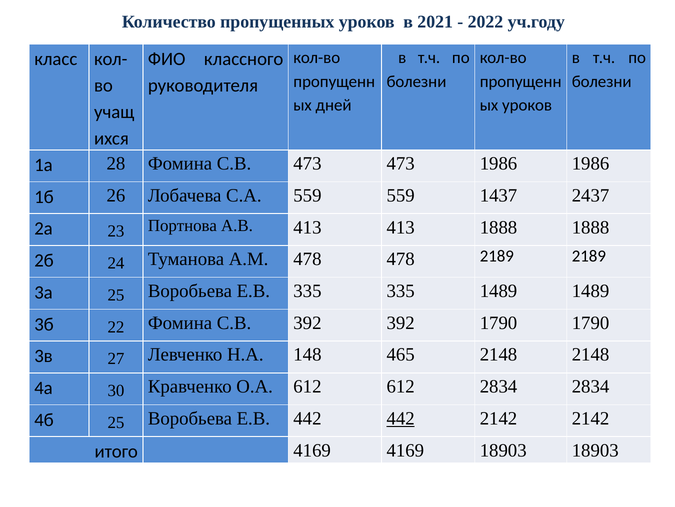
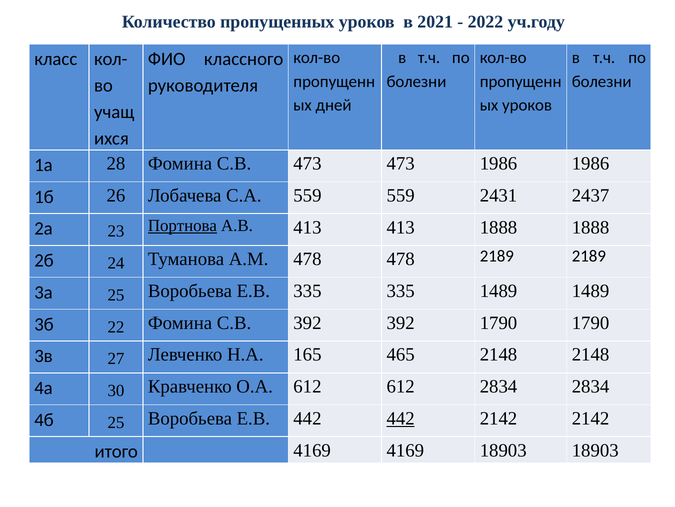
1437: 1437 -> 2431 (499, 195)
Портнова underline: none -> present (182, 226)
148: 148 -> 165 (307, 354)
